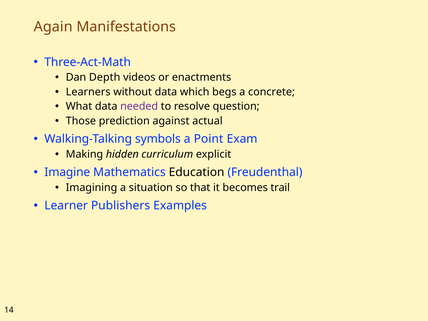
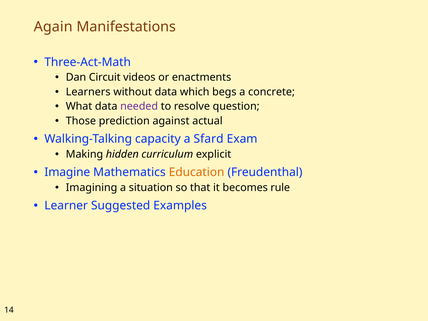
Depth: Depth -> Circuit (105, 77)
symbols: symbols -> capacity (158, 139)
Point: Point -> Sfard (209, 139)
Education colour: black -> orange (197, 172)
trail: trail -> rule (280, 188)
Publishers: Publishers -> Suggested (121, 206)
